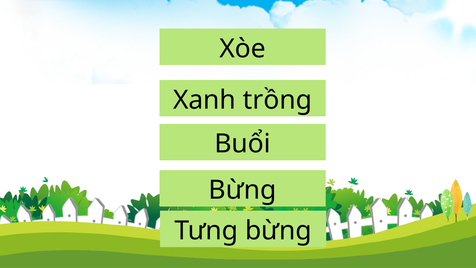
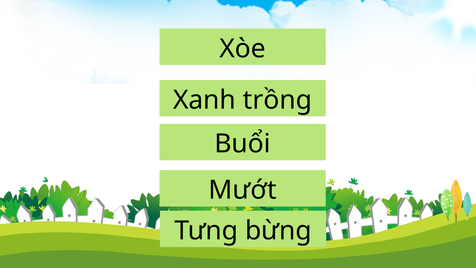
Bừng: Bừng -> Mướt (243, 190)
